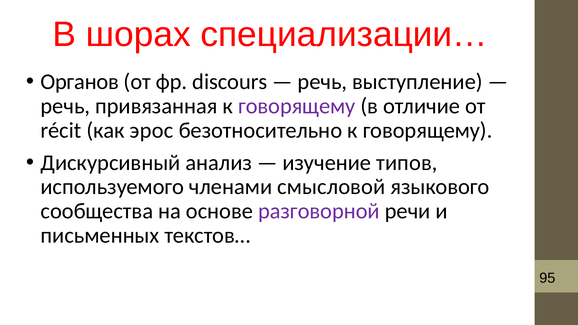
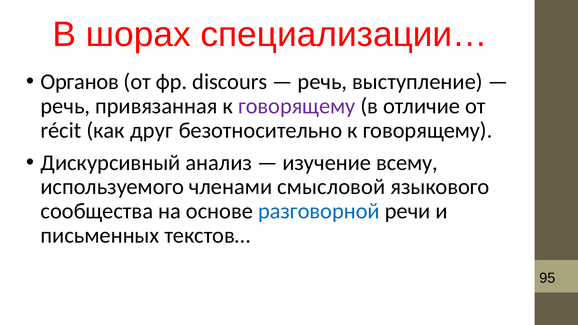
эрос: эрос -> друг (151, 130)
типов: типов -> всему (407, 163)
разговорной colour: purple -> blue (319, 211)
